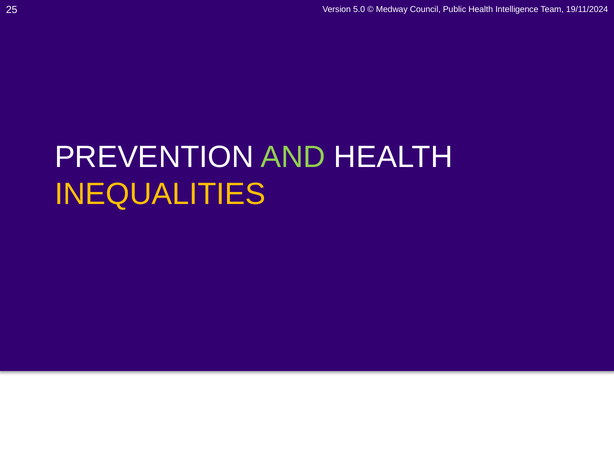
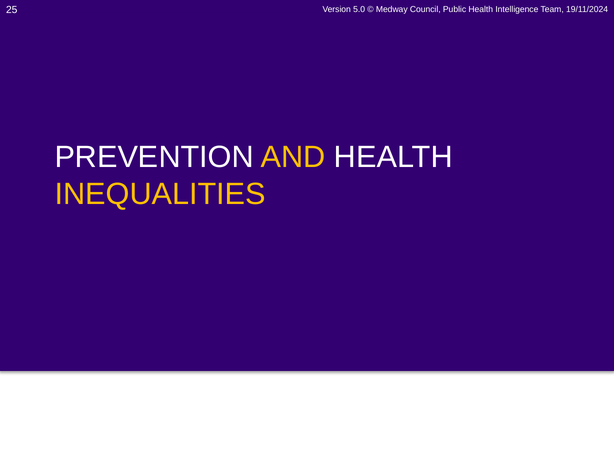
AND colour: light green -> yellow (293, 157)
